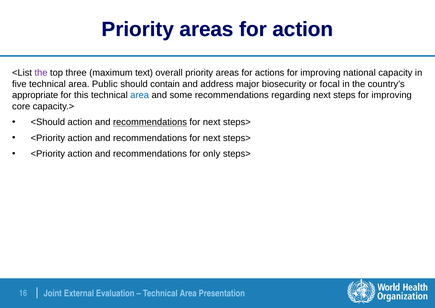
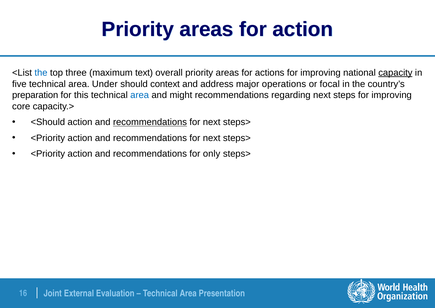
the colour: purple -> blue (41, 73)
capacity underline: none -> present (395, 73)
Public: Public -> Under (105, 84)
contain: contain -> context (165, 84)
biosecurity: biosecurity -> operations (284, 84)
appropriate: appropriate -> preparation (35, 95)
some: some -> might (181, 95)
